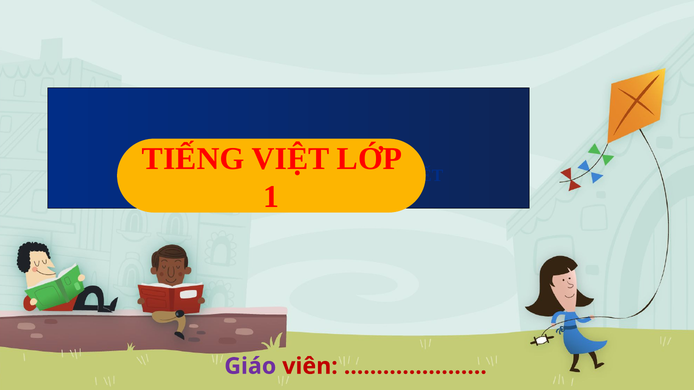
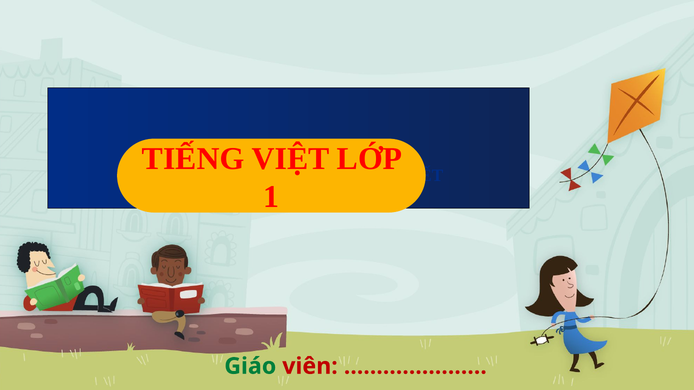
Giáo colour: purple -> green (250, 367)
